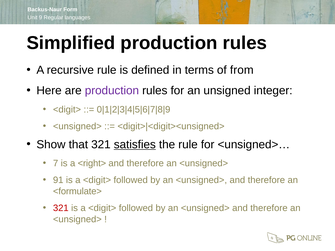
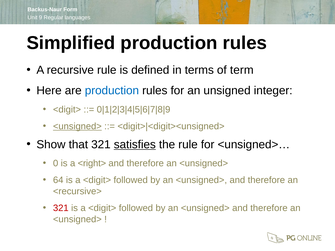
from: from -> term (242, 70)
production colour: purple -> blue (112, 91)
<unsigned> underline: none -> present (77, 126)
7: 7 -> 0 (56, 164)
91: 91 -> 64 (58, 180)
<formulate>: <formulate> -> <recursive> (77, 192)
